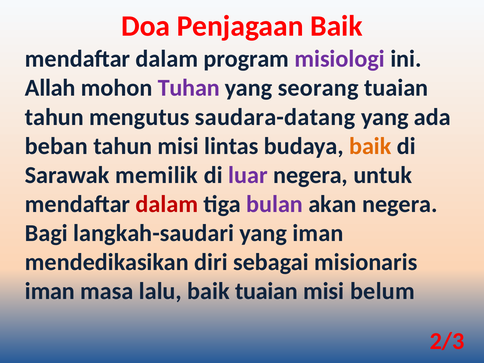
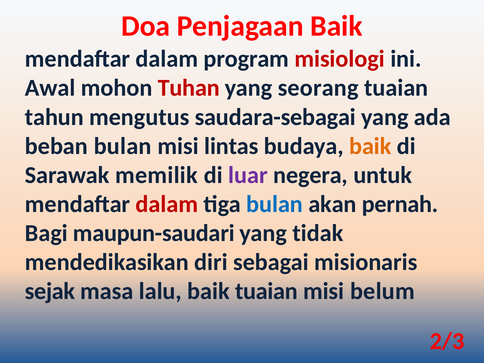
misiologi colour: purple -> red (340, 59)
Allah: Allah -> Awal (50, 88)
Tuhan colour: purple -> red (189, 88)
saudara-datang: saudara-datang -> saudara-sebagai (275, 117)
beban tahun: tahun -> bulan (123, 146)
bulan colour: purple -> blue (275, 204)
akan negera: negera -> pernah (400, 204)
langkah-saudari: langkah-saudari -> maupun-saudari (154, 233)
yang iman: iman -> tidak (318, 233)
iman: iman -> sejak (50, 291)
